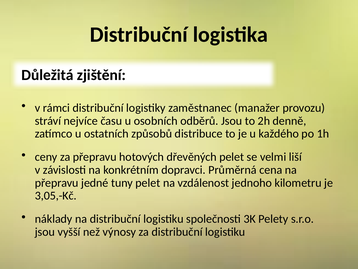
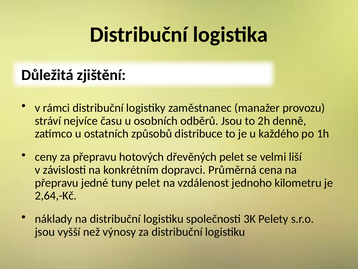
3,05,-Kč: 3,05,-Kč -> 2,64,-Kč (56, 195)
